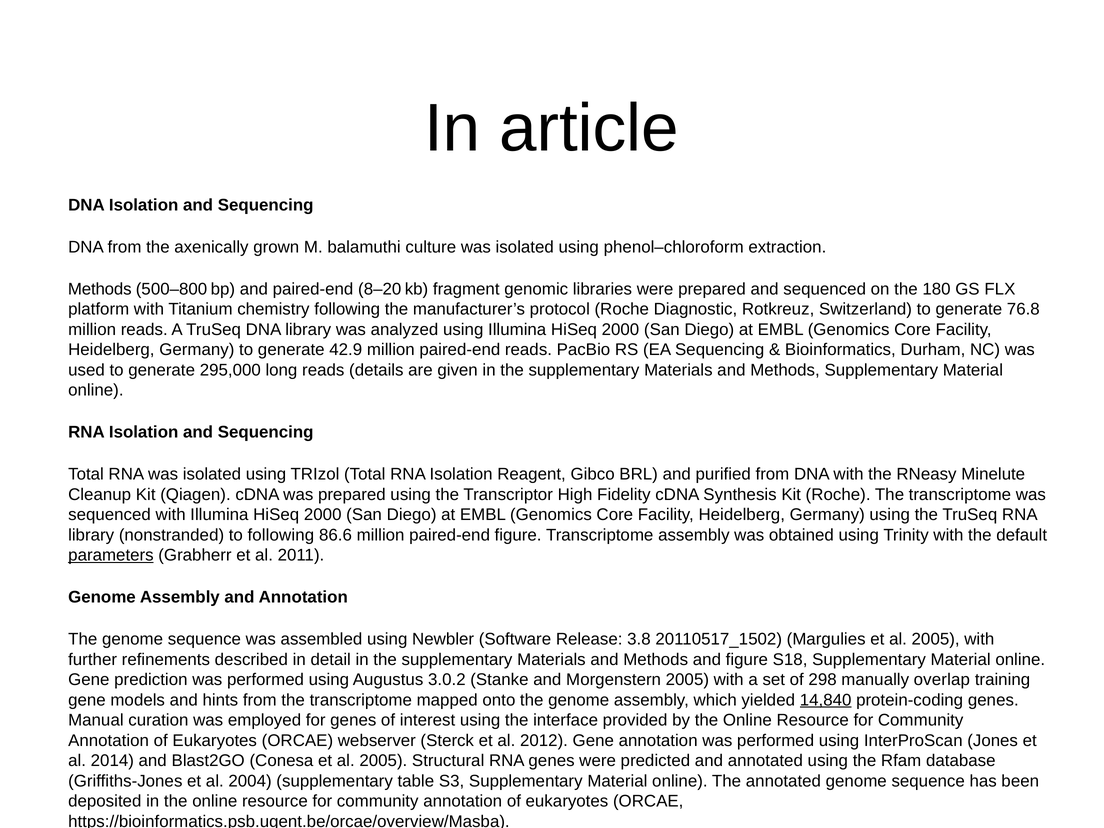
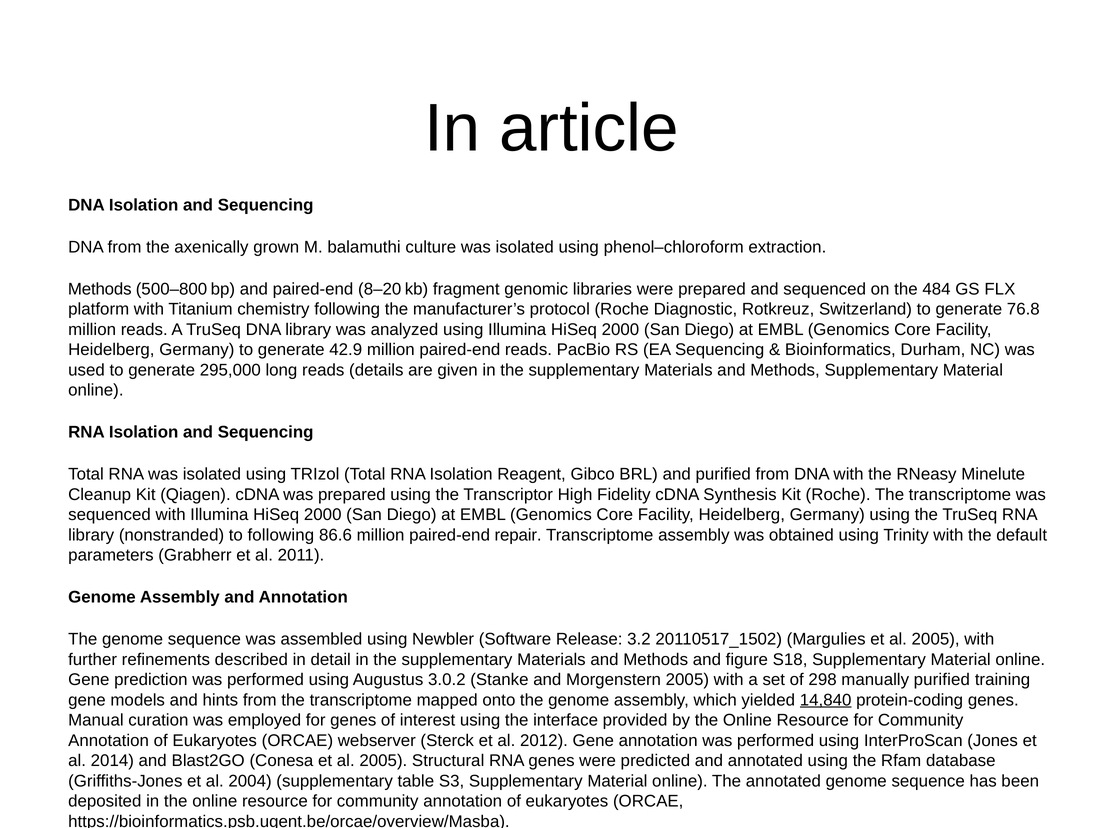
180: 180 -> 484 (937, 289)
paired-end figure: figure -> repair (518, 535)
parameters underline: present -> none (111, 555)
3.8: 3.8 -> 3.2 (639, 639)
manually overlap: overlap -> purified (942, 680)
